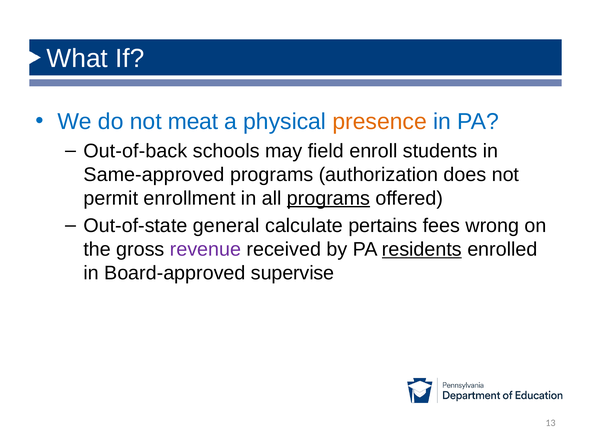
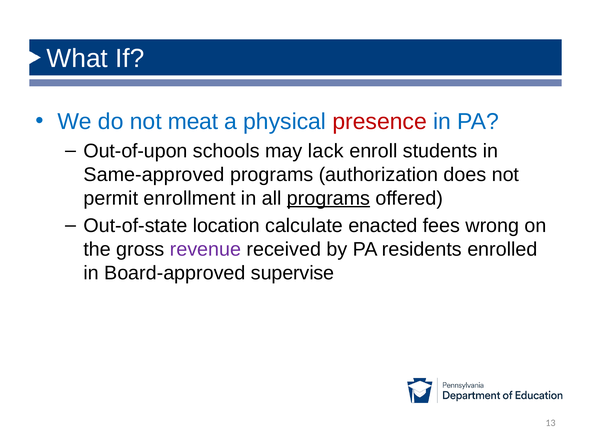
presence colour: orange -> red (380, 122)
Out-of-back: Out-of-back -> Out-of-upon (135, 151)
field: field -> lack (326, 151)
general: general -> location (226, 226)
pertains: pertains -> enacted (383, 226)
residents underline: present -> none (422, 250)
